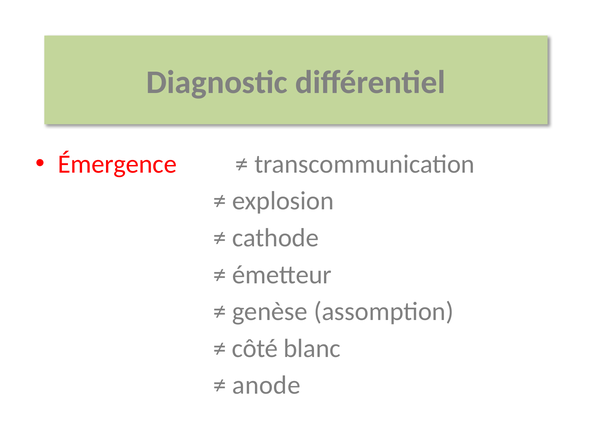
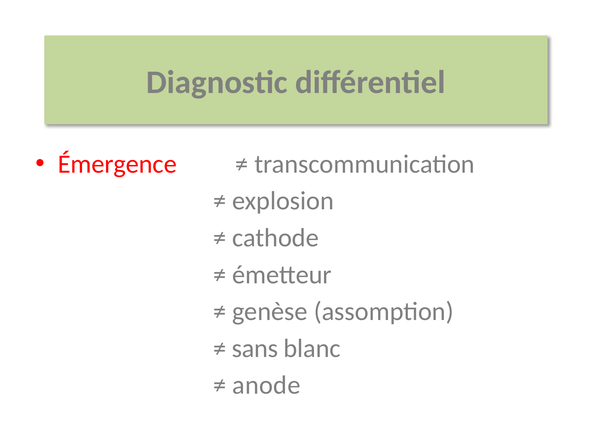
côté: côté -> sans (255, 348)
